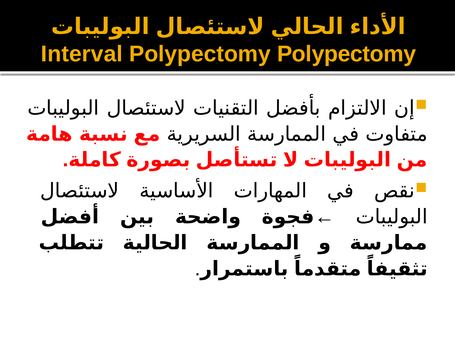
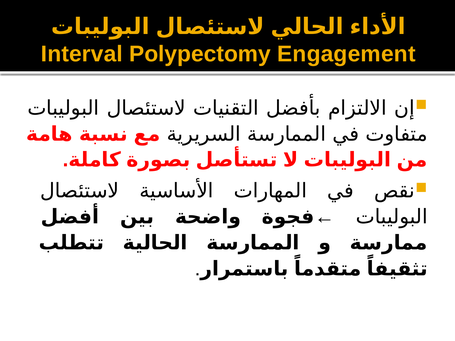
Polypectomy Polypectomy: Polypectomy -> Engagement (346, 54)
